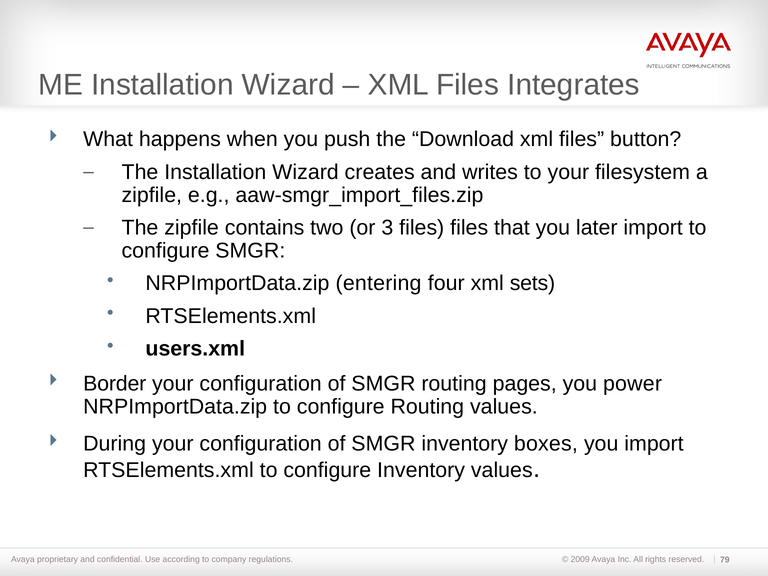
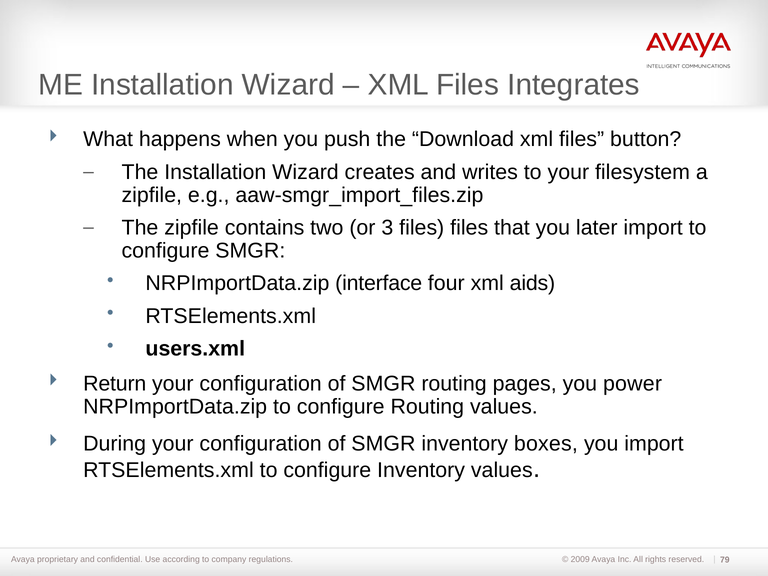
entering: entering -> interface (379, 283)
sets: sets -> aids (532, 283)
Border: Border -> Return (115, 384)
